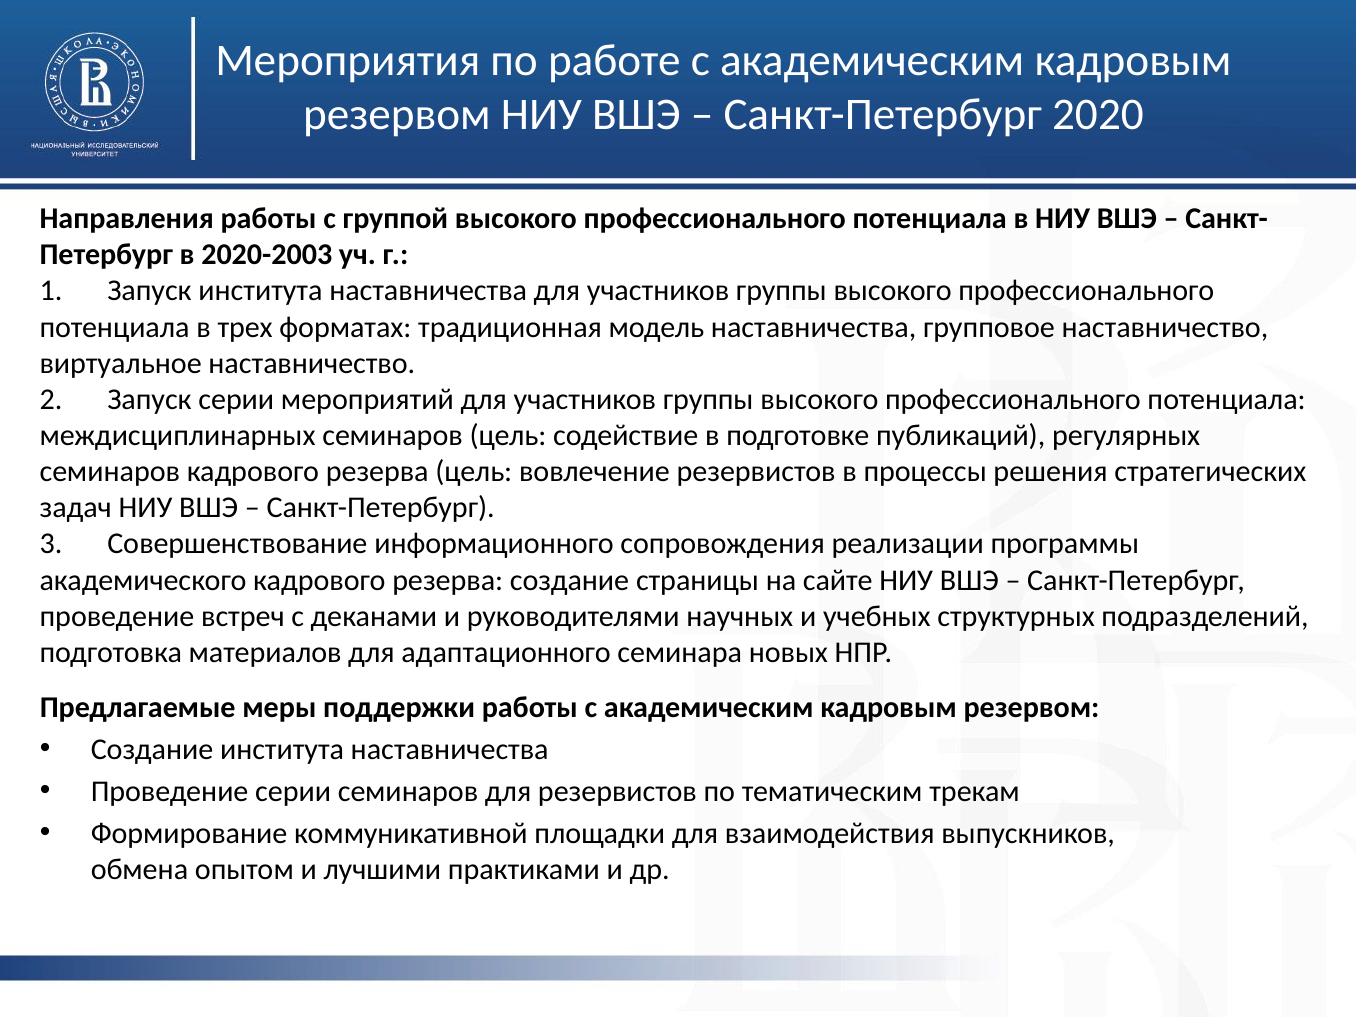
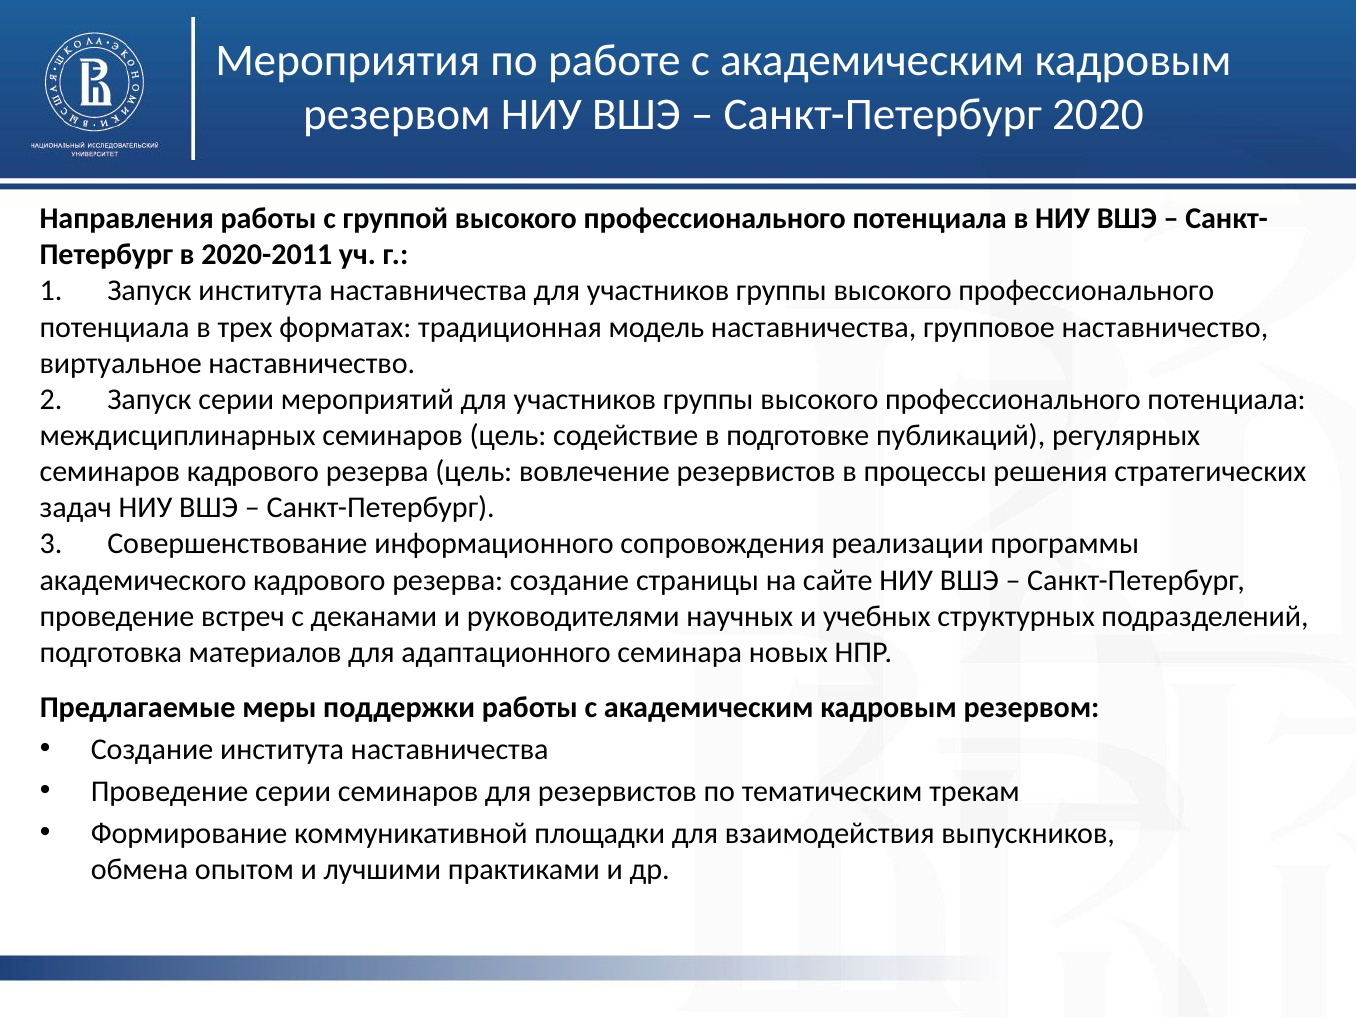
2020-2003: 2020-2003 -> 2020-2011 (267, 255)
